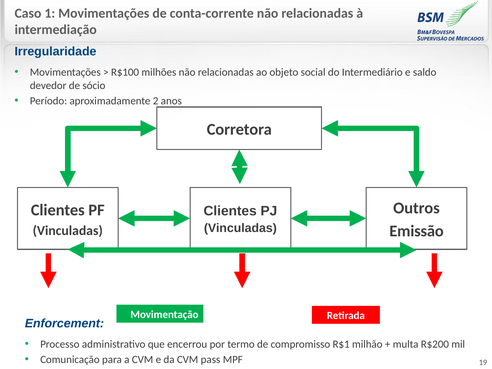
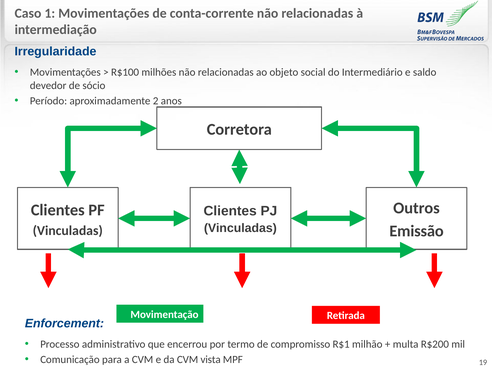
pass: pass -> vista (211, 360)
